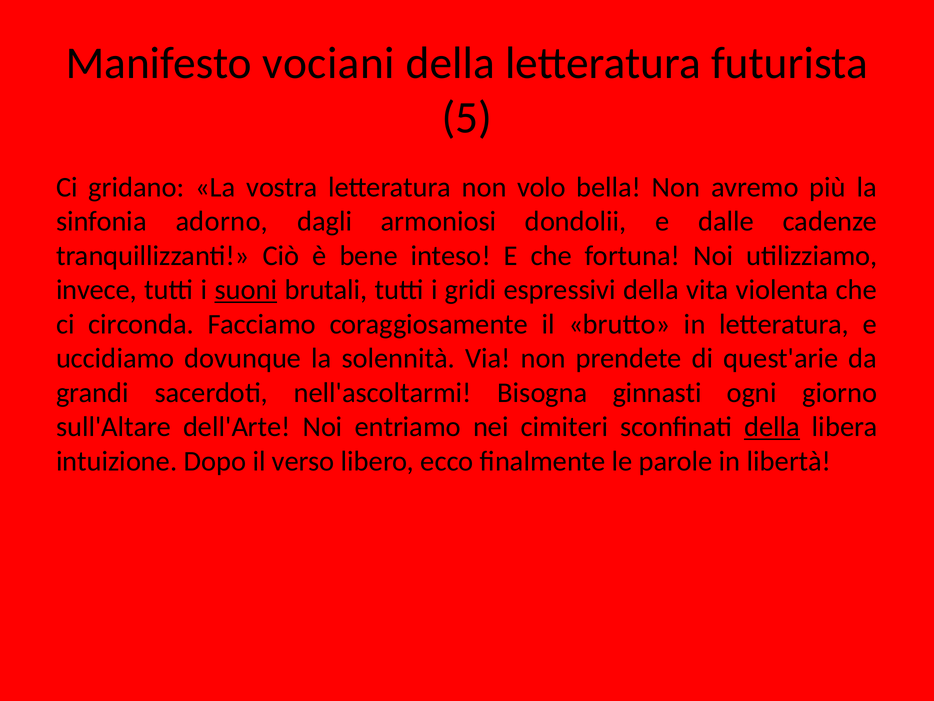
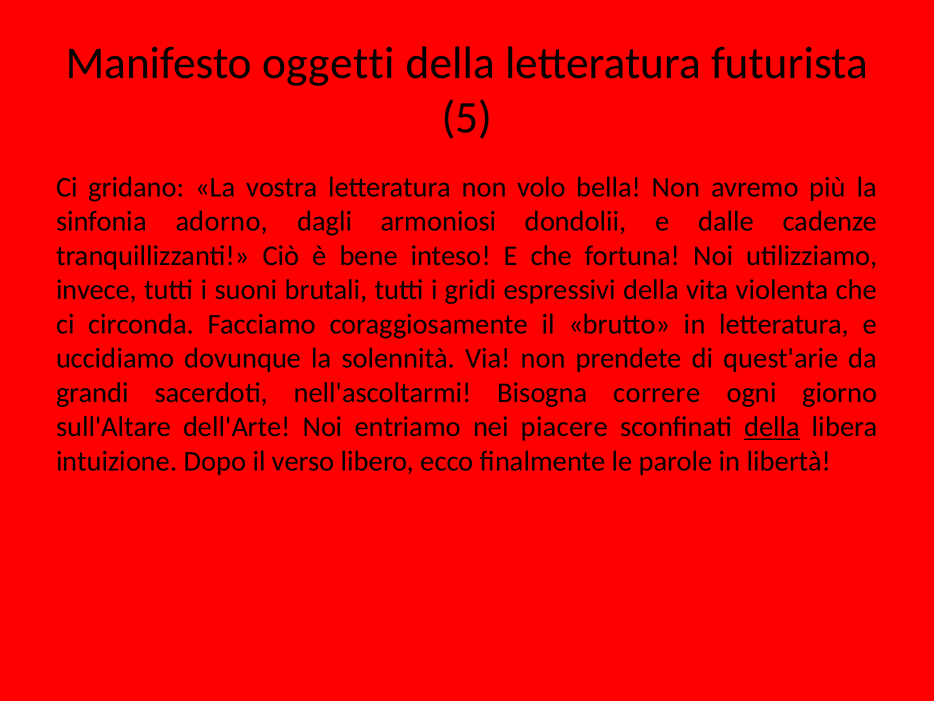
vociani: vociani -> oggetti (328, 63)
suoni underline: present -> none (246, 290)
ginnasti: ginnasti -> correre (657, 392)
cimiteri: cimiteri -> piacere (564, 427)
